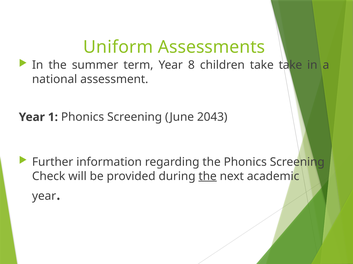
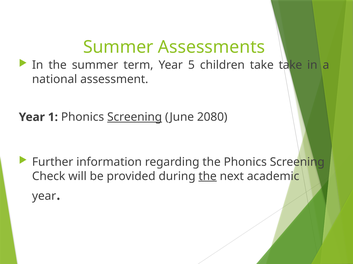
Uniform: Uniform -> Summer (118, 47)
8: 8 -> 5 (191, 65)
Screening underline: none -> present (135, 117)
2043: 2043 -> 2080 (212, 117)
